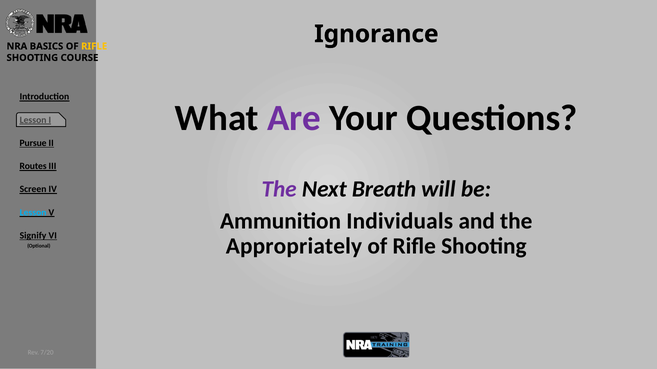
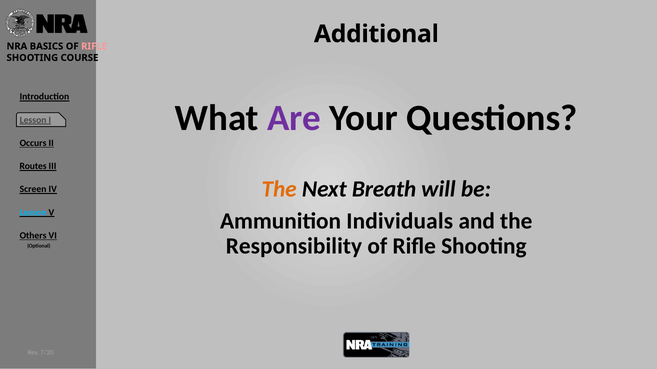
Ignorance: Ignorance -> Additional (376, 34)
RIFLE colour: yellow -> pink (94, 46)
Pursue: Pursue -> Occurs (33, 143)
The colour: purple -> orange (279, 190)
Signify: Signify -> Others (33, 236)
Appropriately: Appropriately -> Responsibility (294, 247)
